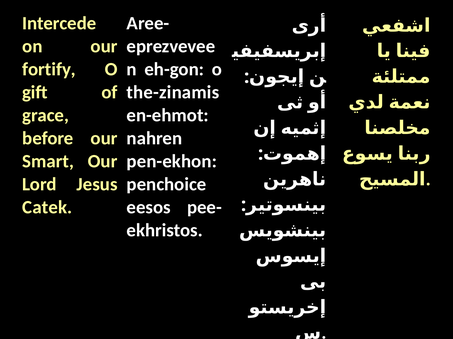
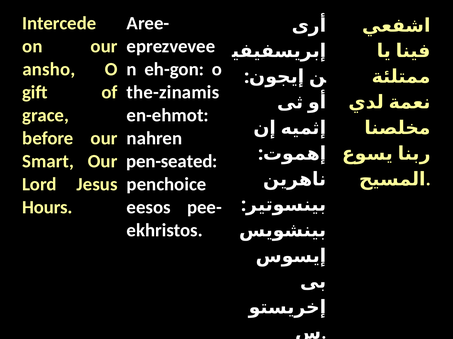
fortify: fortify -> ansho (49, 69)
pen-ekhon: pen-ekhon -> pen-seated (172, 162)
Catek: Catek -> Hours (47, 208)
